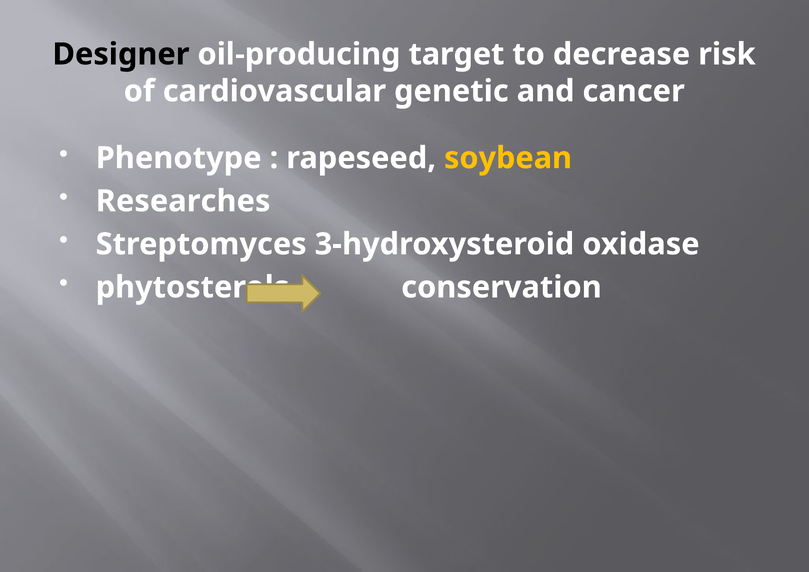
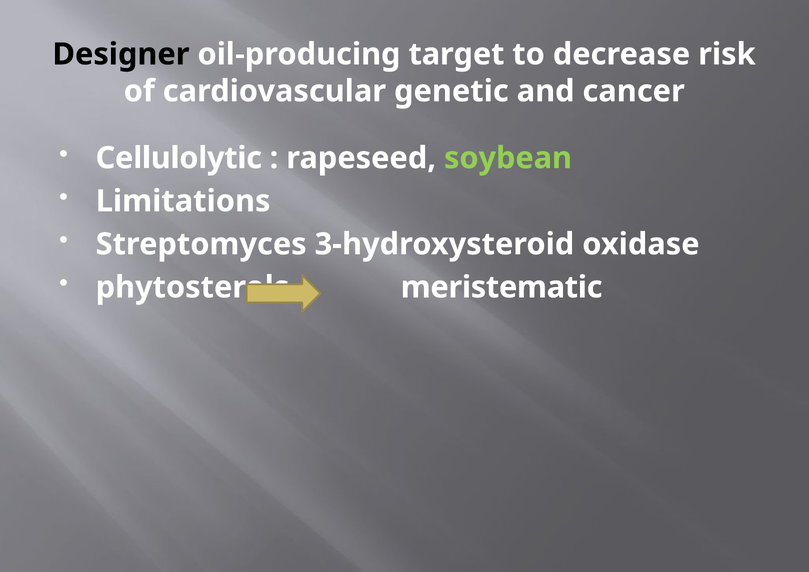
Phenotype: Phenotype -> Cellulolytic (179, 158)
soybean colour: yellow -> light green (508, 158)
Researches: Researches -> Limitations (183, 201)
conservation: conservation -> meristematic (502, 287)
